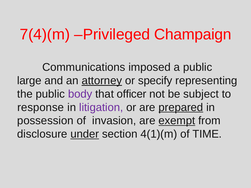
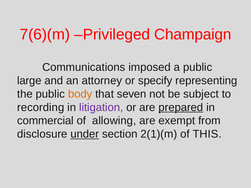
7(4)(m: 7(4)(m -> 7(6)(m (45, 35)
attorney underline: present -> none (102, 81)
body colour: purple -> orange (80, 94)
officer: officer -> seven (132, 94)
response: response -> recording (41, 107)
possession: possession -> commercial (45, 121)
invasion: invasion -> allowing (114, 121)
exempt underline: present -> none (177, 121)
4(1)(m: 4(1)(m -> 2(1)(m (159, 134)
TIME: TIME -> THIS (207, 134)
